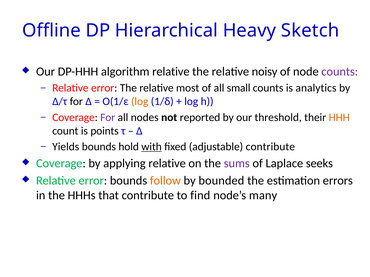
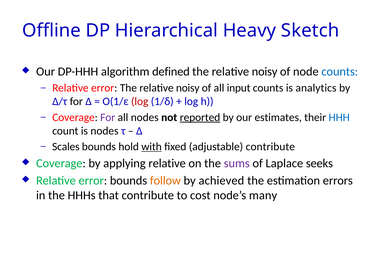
algorithm relative: relative -> defined (171, 72)
counts colour: purple -> blue (340, 72)
error The relative most: most -> noisy (188, 88)
small: small -> input (239, 88)
log colour: orange -> red (140, 102)
reported underline: none -> present (200, 118)
threshold: threshold -> estimates (278, 118)
HHH colour: orange -> blue (339, 118)
is points: points -> nodes (104, 131)
Yields: Yields -> Scales (66, 147)
bounded: bounded -> achieved (221, 181)
find: find -> cost (200, 196)
